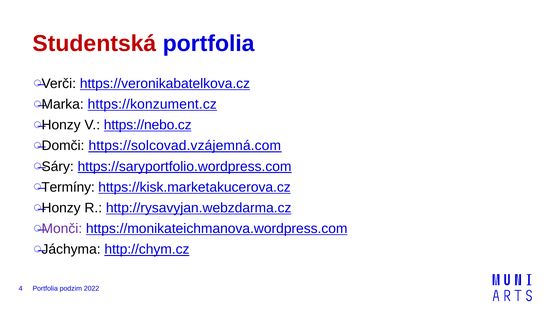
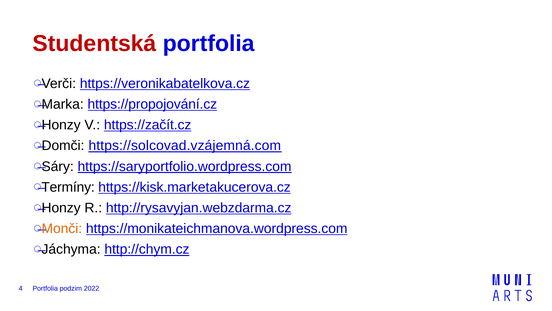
https://konzument.cz: https://konzument.cz -> https://propojování.cz (152, 104)
https://nebo.cz: https://nebo.cz -> https://začít.cz (148, 125)
Monči colour: purple -> orange (62, 228)
